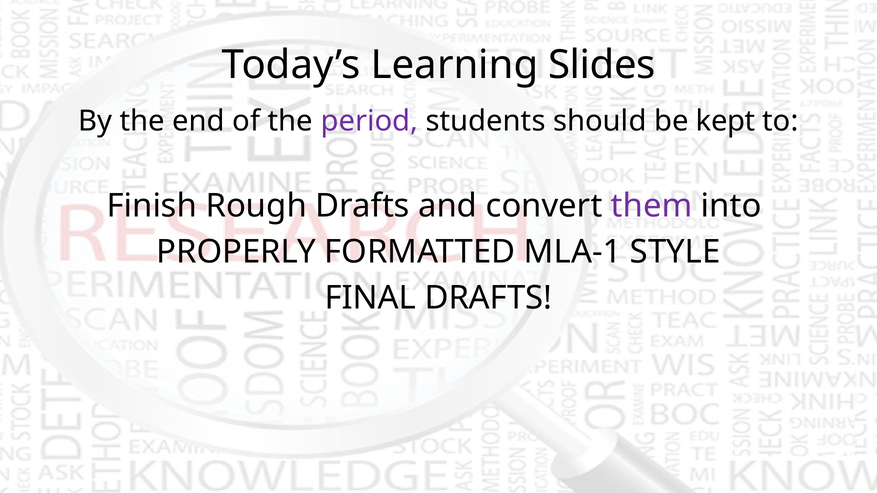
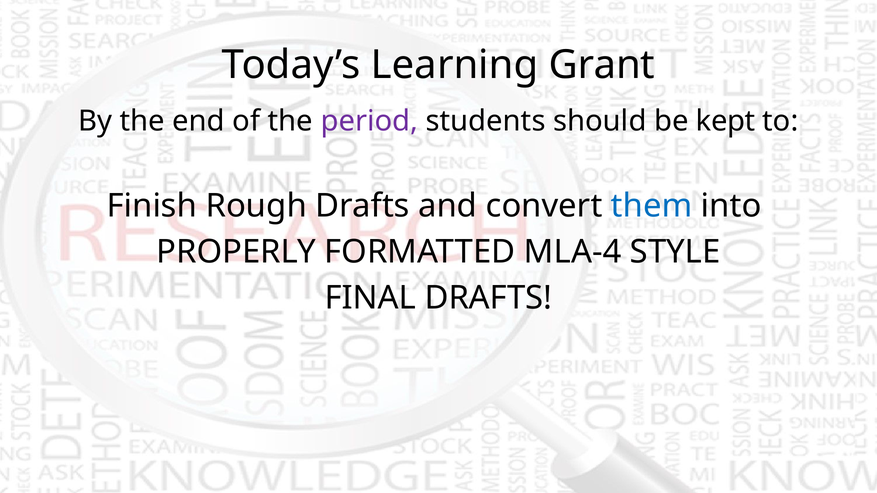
Slides: Slides -> Grant (602, 65)
them colour: purple -> blue (652, 206)
MLA-1: MLA-1 -> MLA-4 (573, 252)
